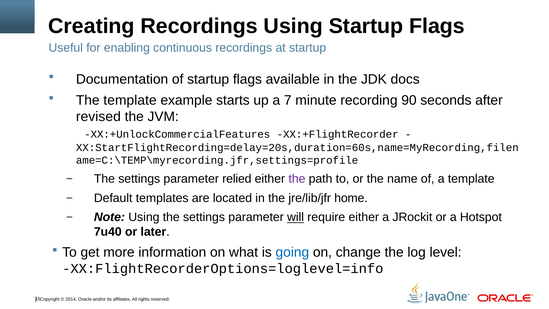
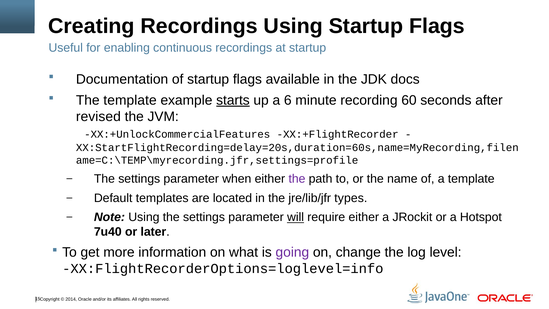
starts underline: none -> present (233, 100)
7: 7 -> 6 (288, 100)
90: 90 -> 60 (409, 100)
relied: relied -> when (237, 179)
home: home -> types (351, 198)
going colour: blue -> purple (292, 252)
